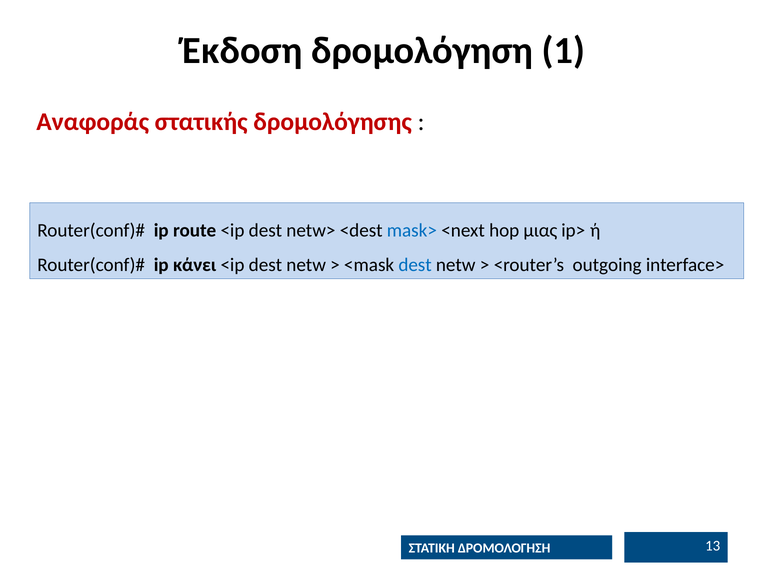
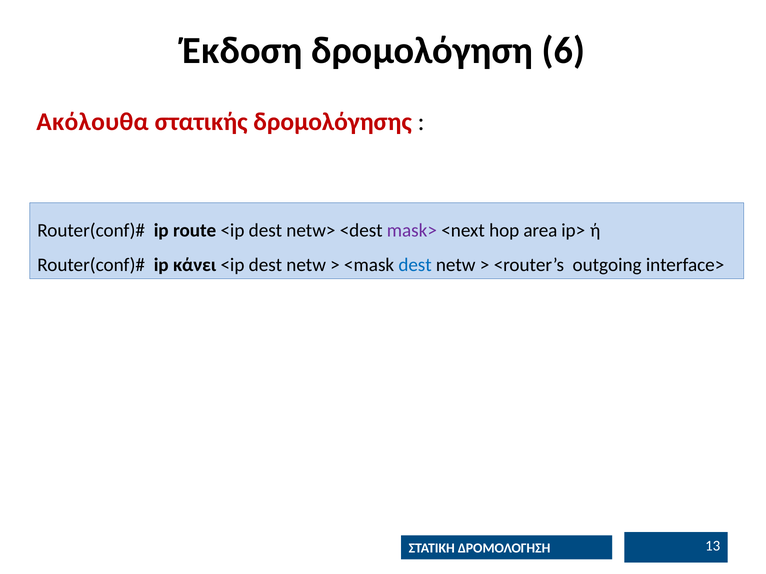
1: 1 -> 6 (564, 50)
Αναφοράς: Αναφοράς -> Ακόλουθα (92, 122)
mask> colour: blue -> purple (412, 231)
μιας: μιας -> area (540, 231)
